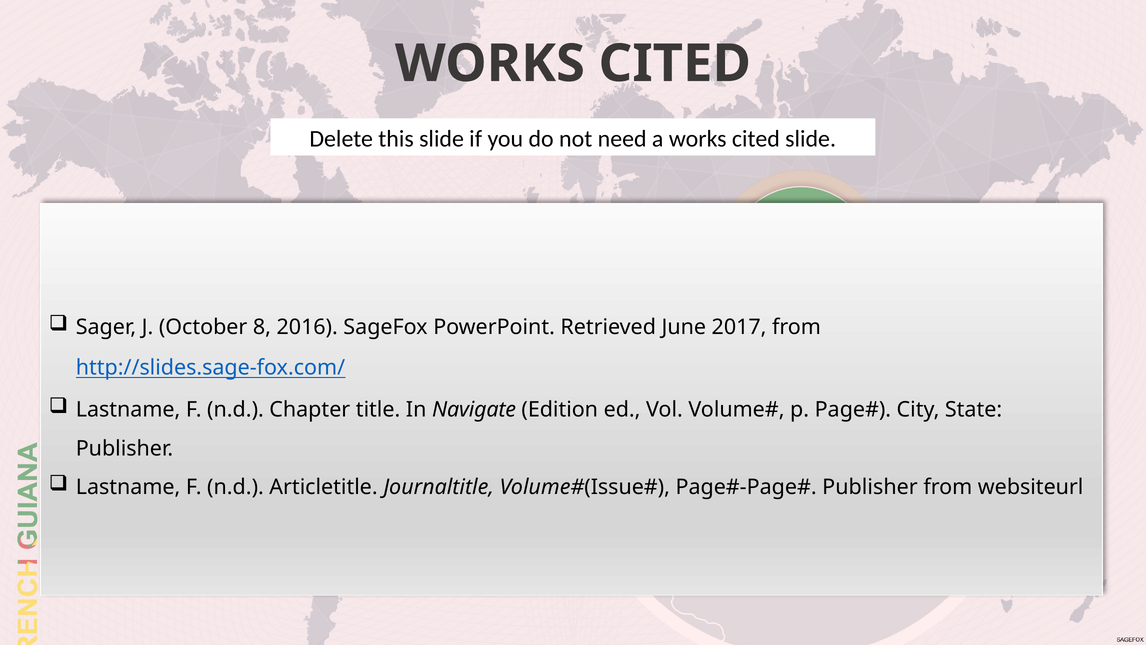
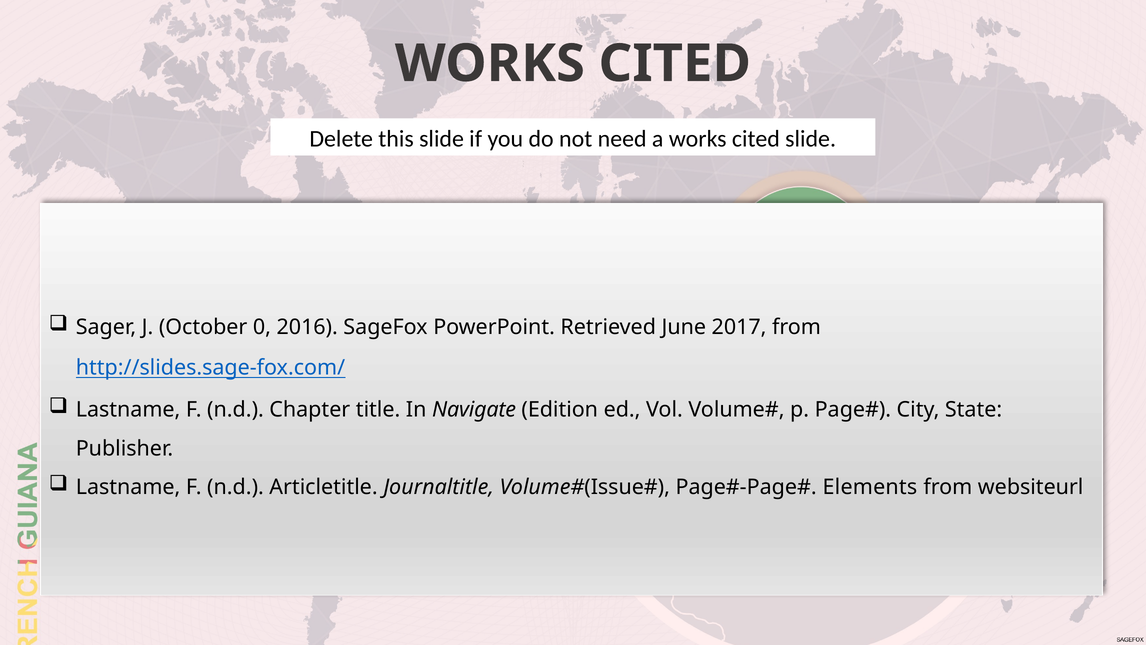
8: 8 -> 0 (262, 327)
Publisher: Publisher -> Elements (870, 487)
